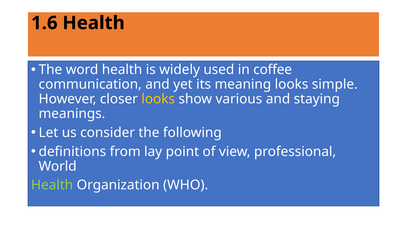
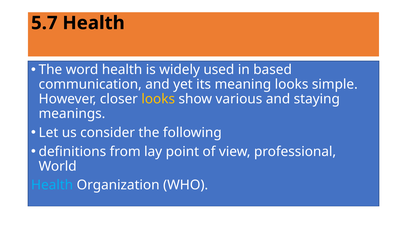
1.6: 1.6 -> 5.7 (44, 23)
coffee: coffee -> based (273, 70)
Health colour: light green -> light blue (52, 185)
